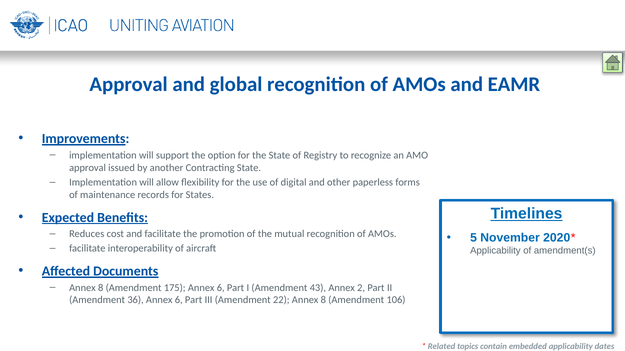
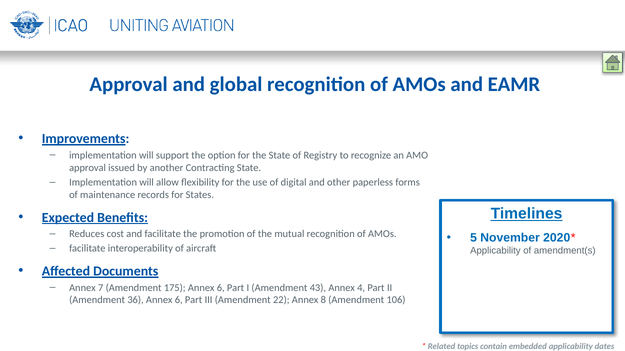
8: 8 -> 7 (101, 288)
2: 2 -> 4 (361, 288)
